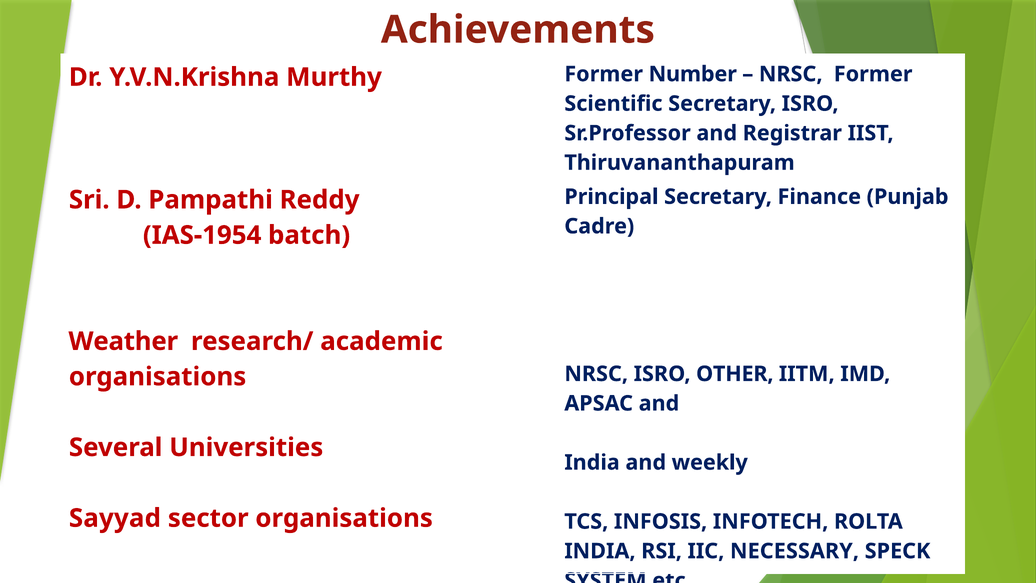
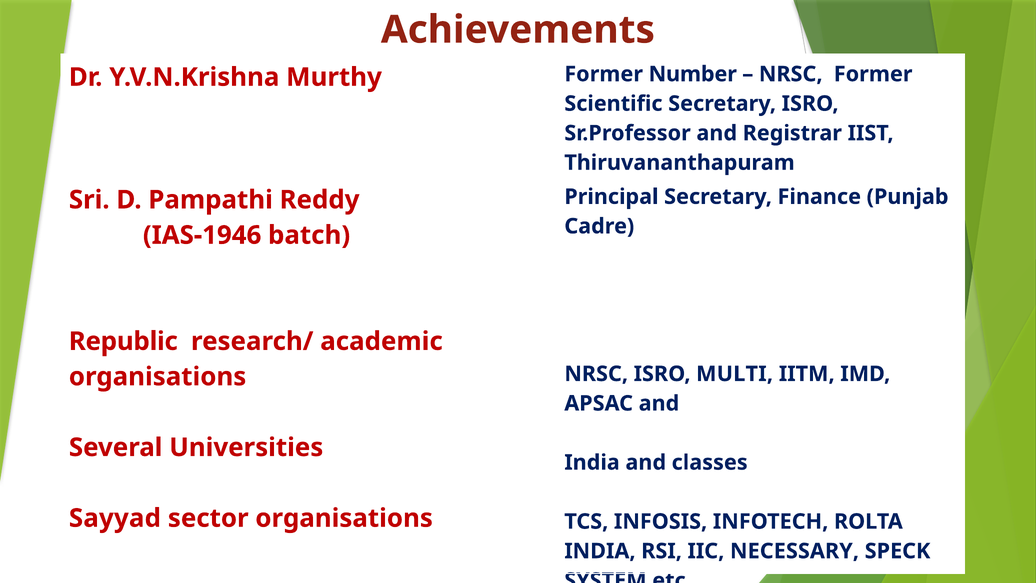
IAS-1954: IAS-1954 -> IAS-1946 (202, 235)
Weather: Weather -> Republic (123, 341)
OTHER: OTHER -> MULTI (735, 374)
weekly: weekly -> classes (710, 462)
